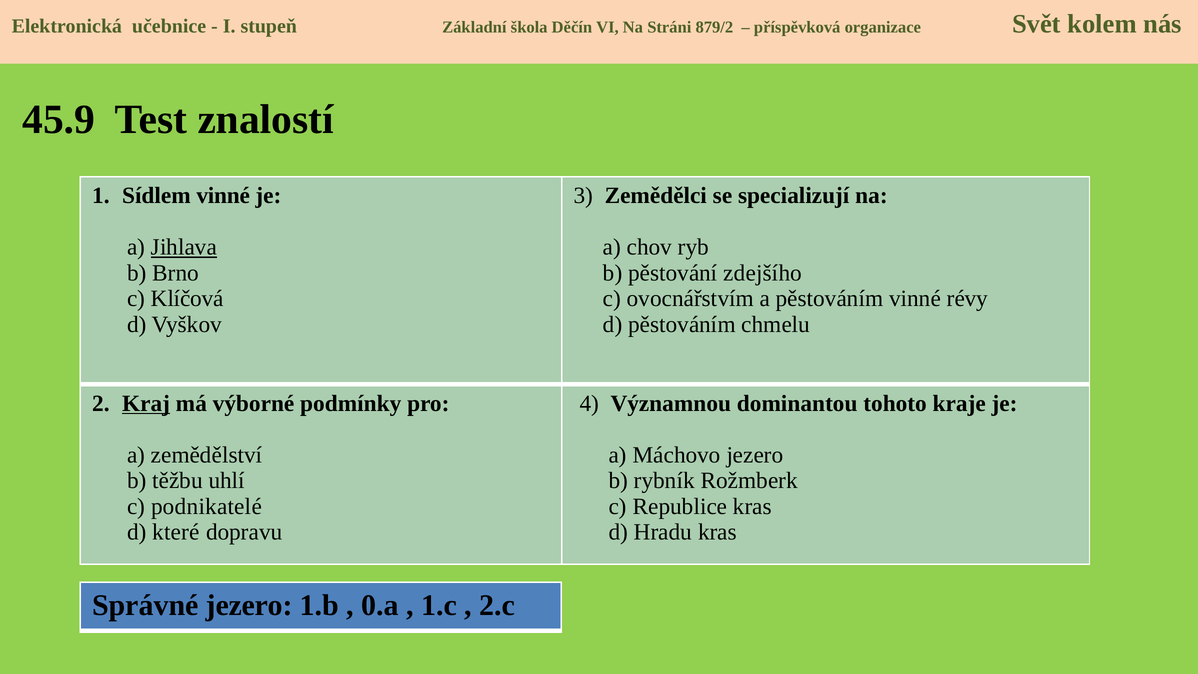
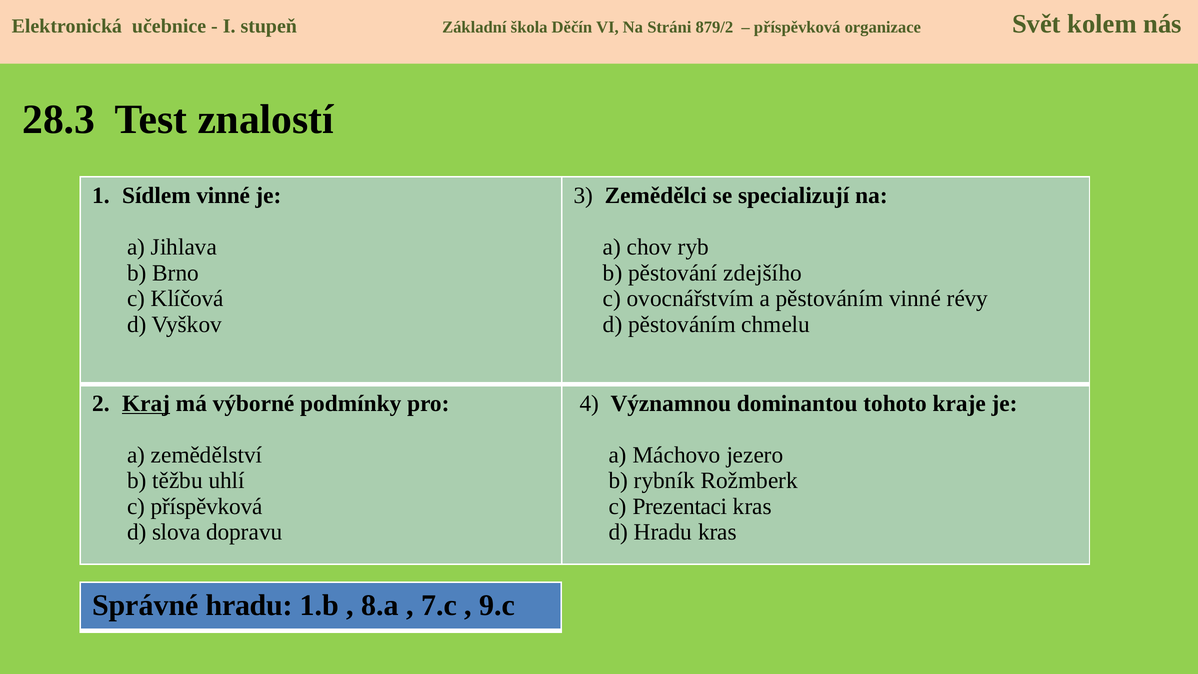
45.9: 45.9 -> 28.3 (59, 119)
Jihlava underline: present -> none (184, 247)
c podnikatelé: podnikatelé -> příspěvková (207, 506)
Republice: Republice -> Prezentaci (680, 506)
které: které -> slova (176, 532)
Správné jezero: jezero -> hradu (249, 605)
0.a: 0.a -> 8.a (380, 605)
1.c: 1.c -> 7.c (439, 605)
2.c: 2.c -> 9.c (497, 605)
